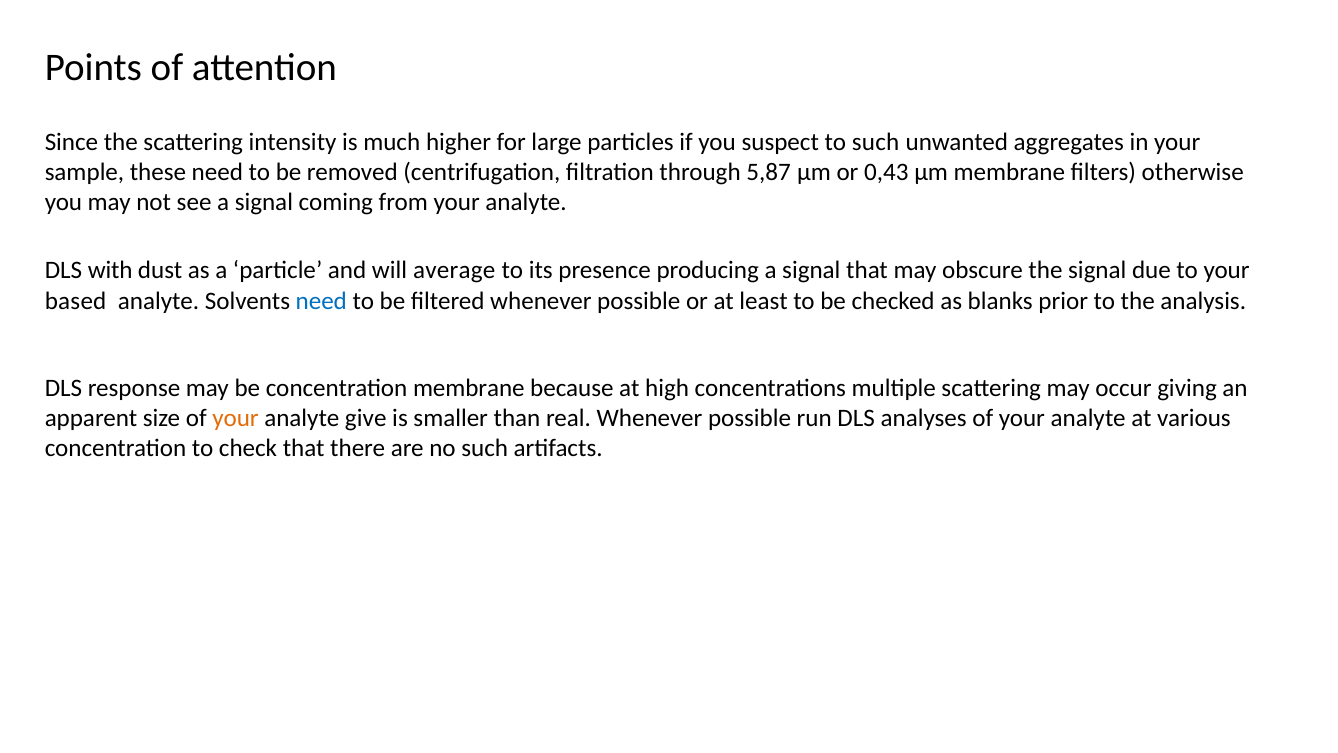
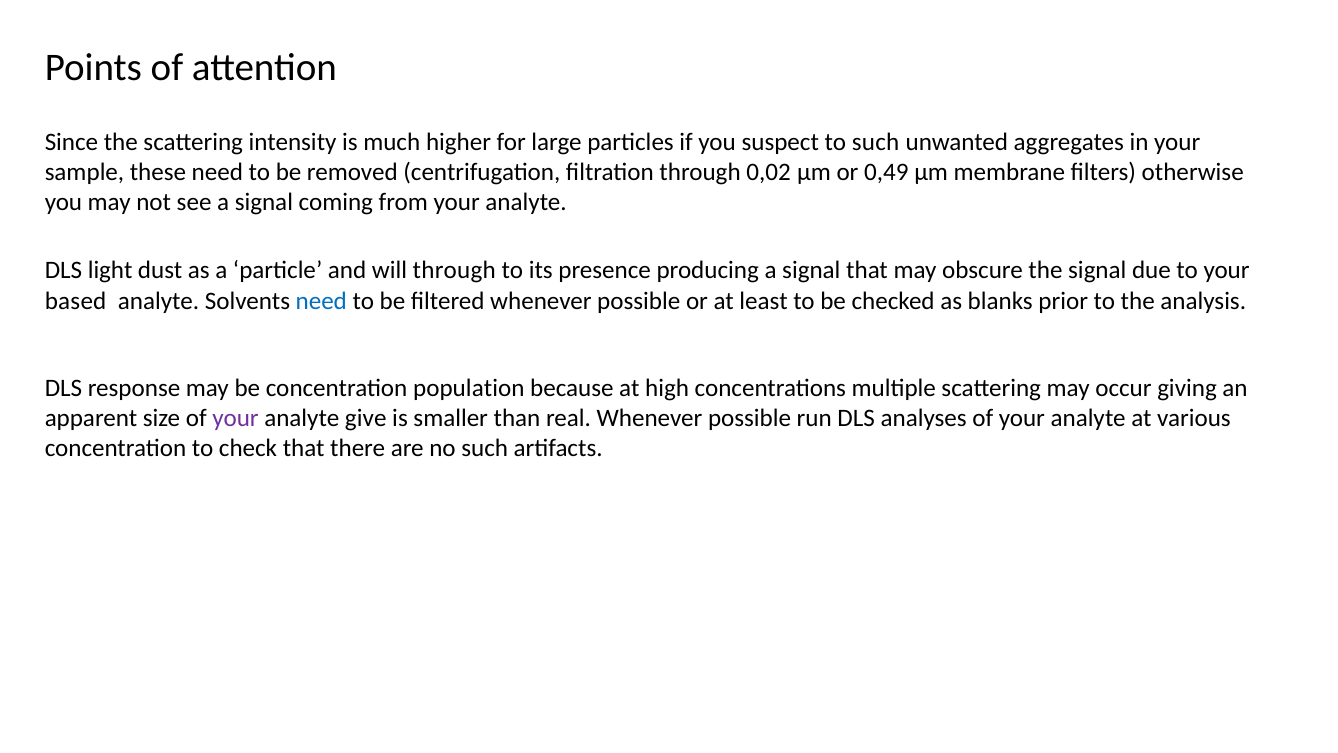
5,87: 5,87 -> 0,02 (769, 172)
0,43: 0,43 -> 0,49 (886, 172)
with: with -> light (110, 270)
will average: average -> through (454, 270)
concentration membrane: membrane -> population (469, 388)
your colour: orange -> purple (236, 418)
